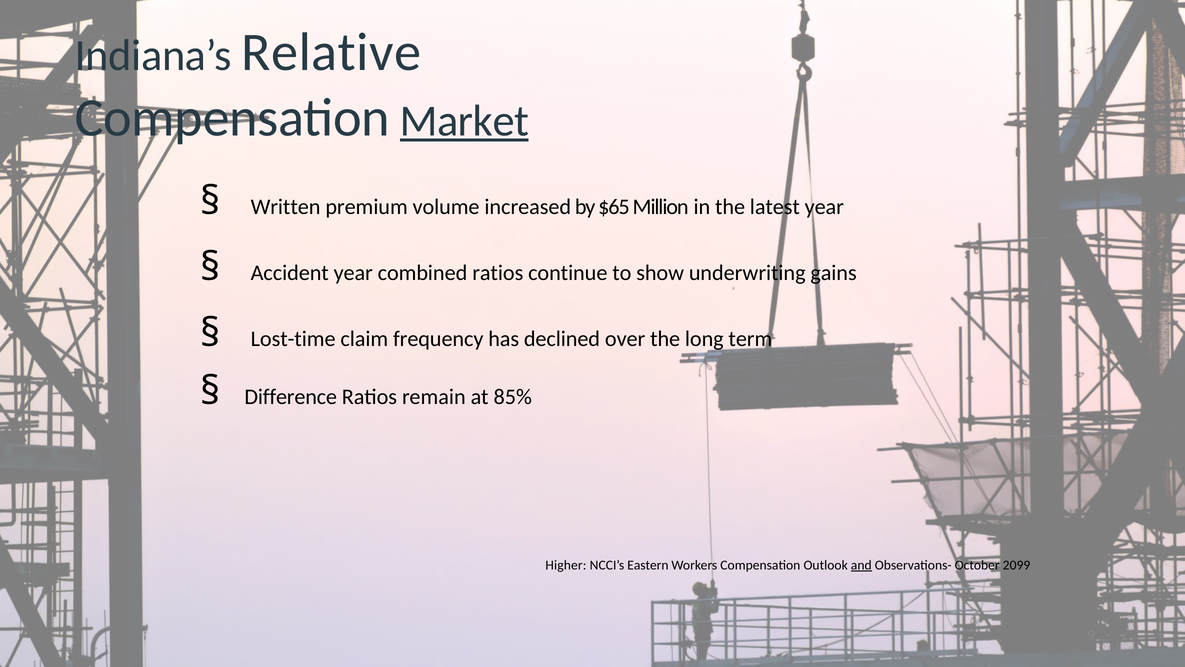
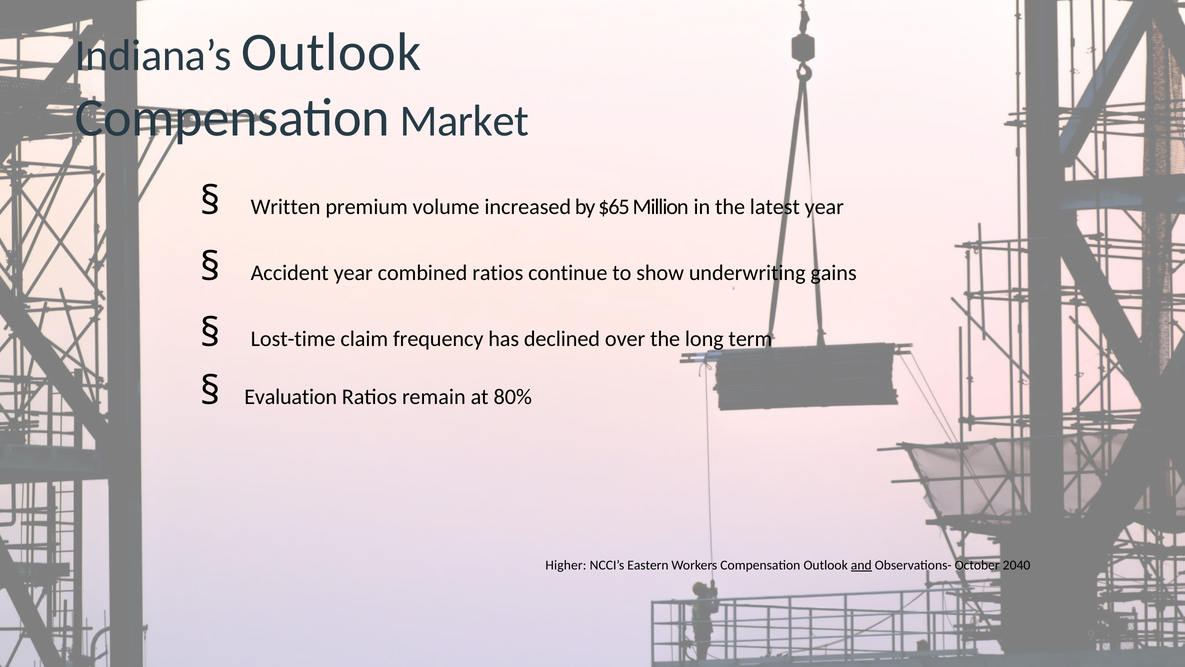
Indiana’s Relative: Relative -> Outlook (331, 52)
Market underline: present -> none (464, 121)
Difference: Difference -> Evaluation (291, 396)
85%: 85% -> 80% (513, 396)
2099: 2099 -> 2040 (1017, 565)
